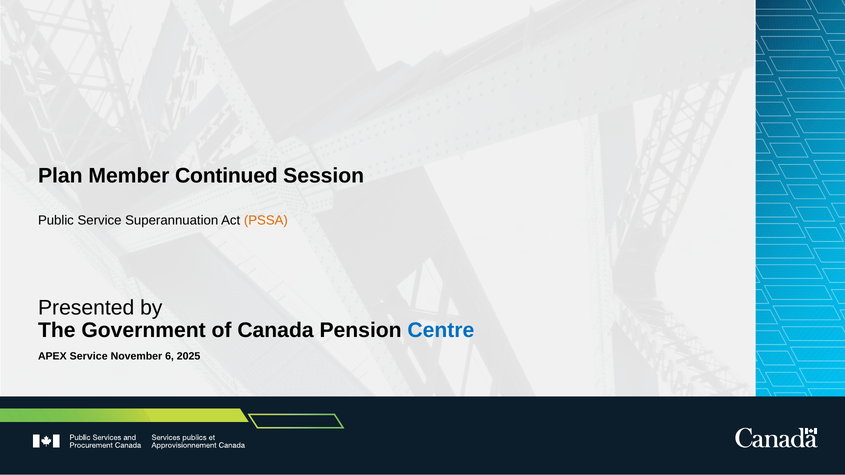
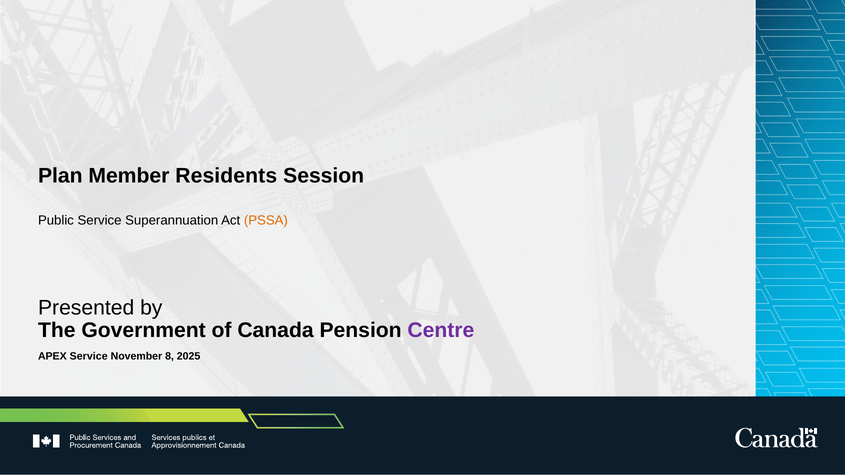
Continued: Continued -> Residents (226, 176)
Centre colour: blue -> purple (441, 331)
6: 6 -> 8 (170, 357)
